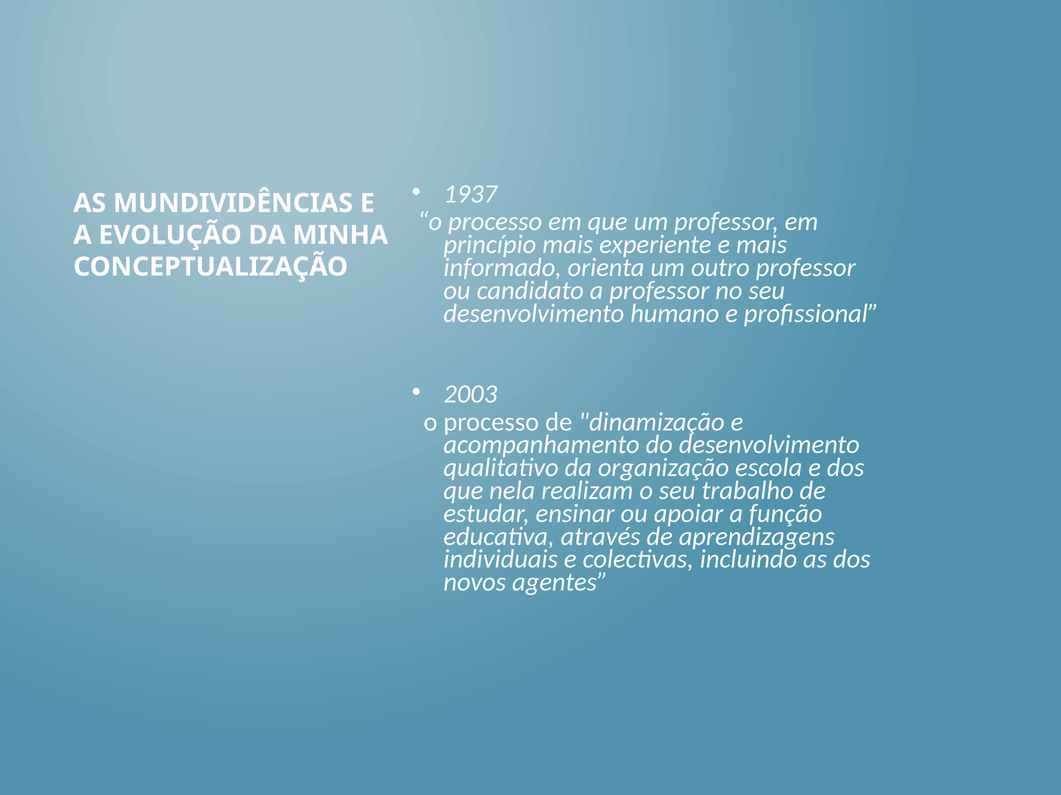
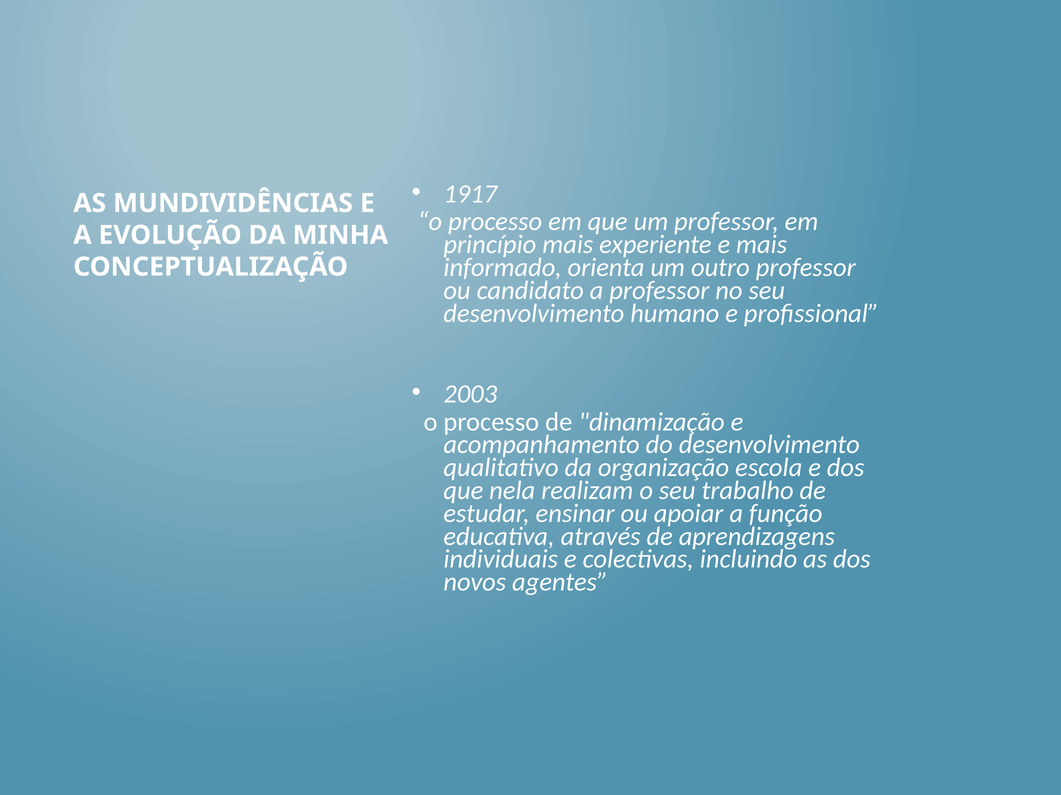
1937: 1937 -> 1917 (470, 194)
